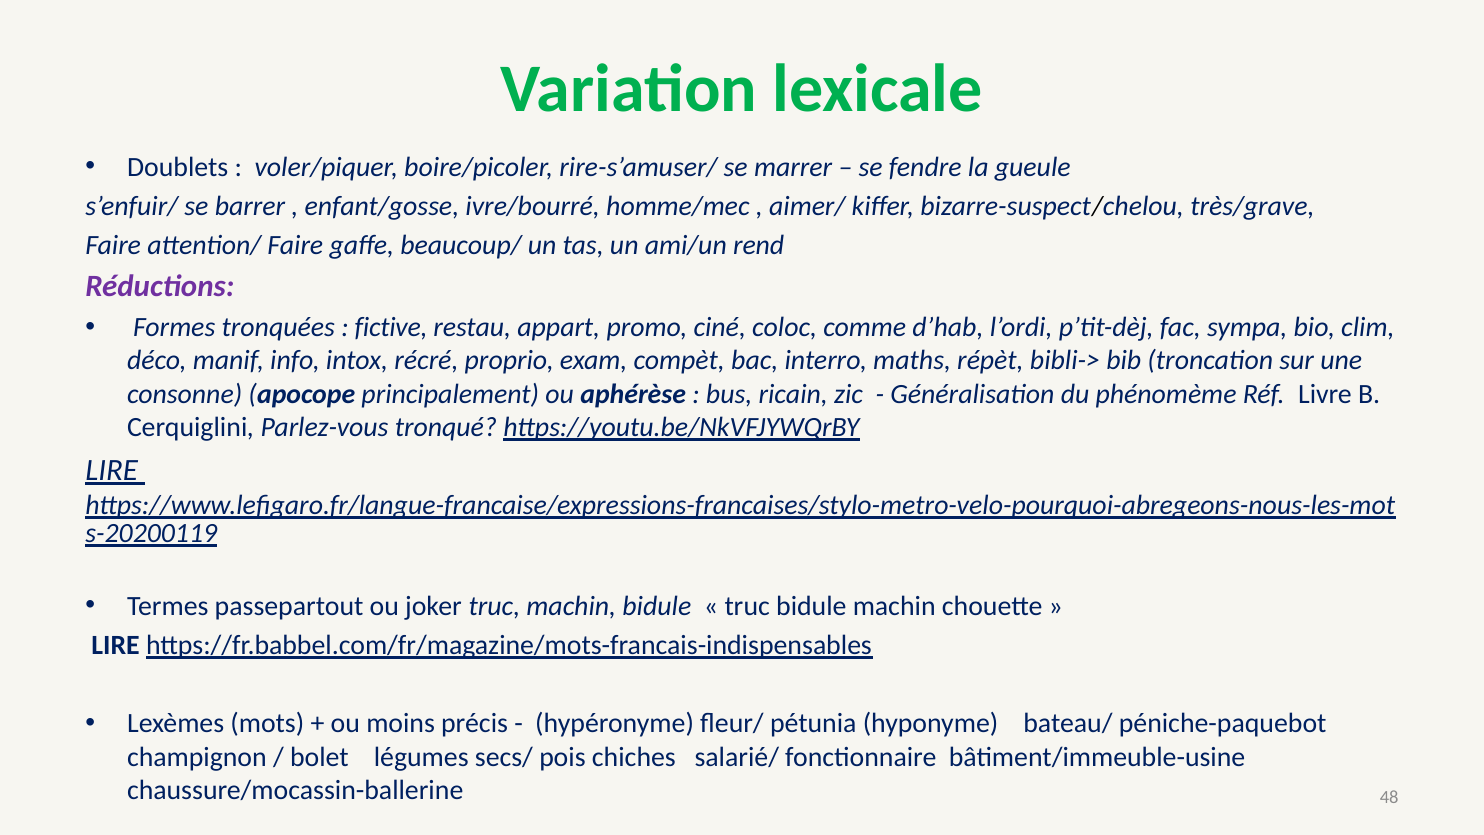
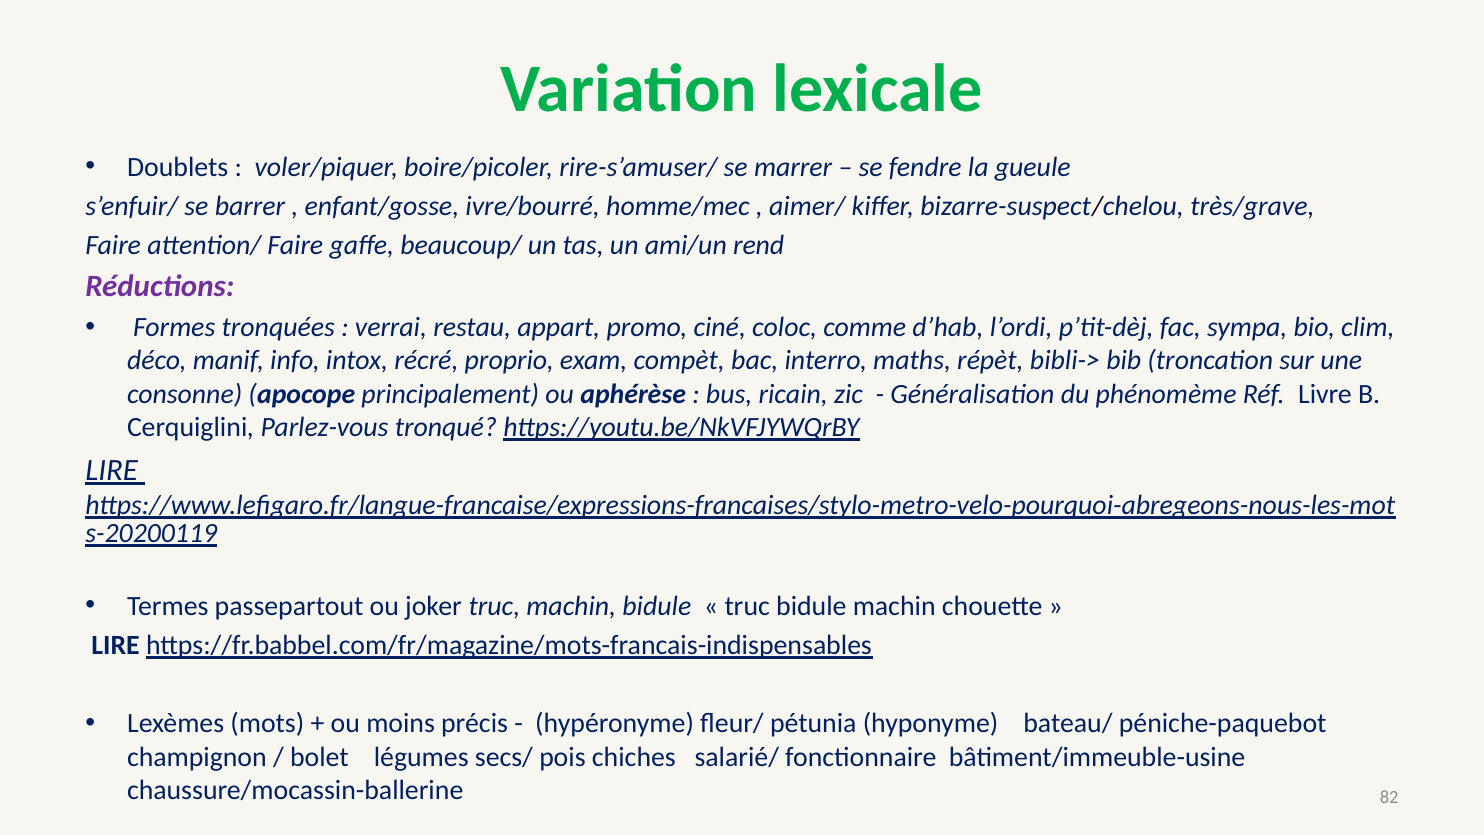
fictive: fictive -> verrai (391, 327)
48: 48 -> 82 (1389, 797)
